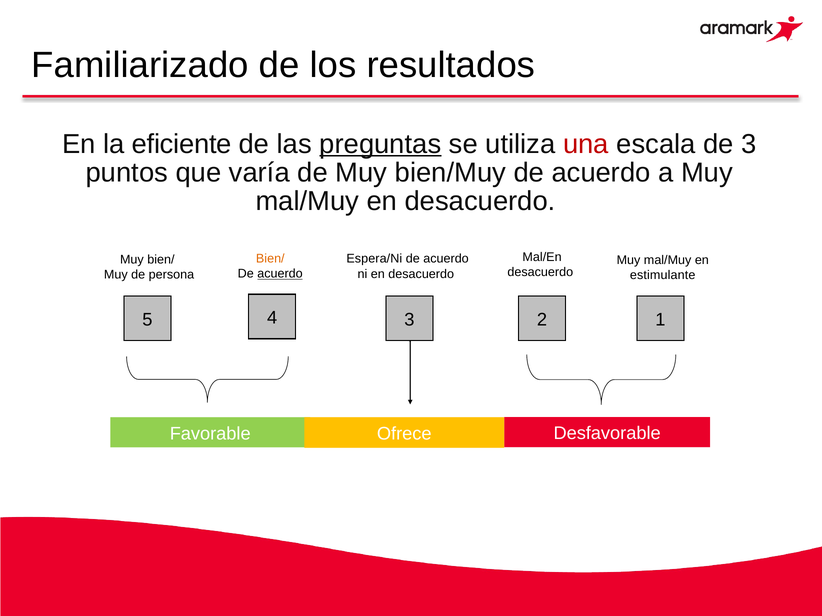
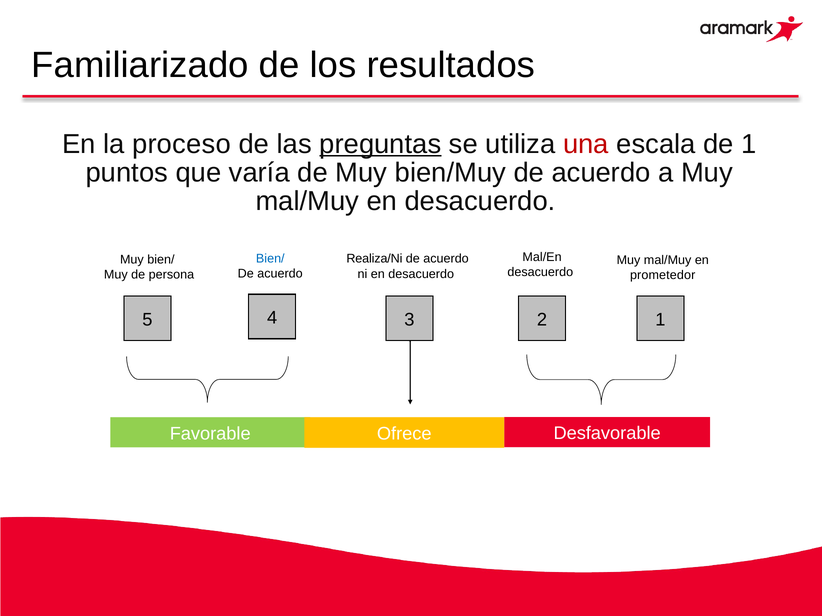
eficiente: eficiente -> proceso (182, 144)
de 3: 3 -> 1 (749, 144)
Bien/ colour: orange -> blue (270, 259)
Espera/Ni: Espera/Ni -> Realiza/Ni (374, 259)
acuerdo underline: present -> none (280, 274)
estimulante: estimulante -> prometedor (663, 275)
